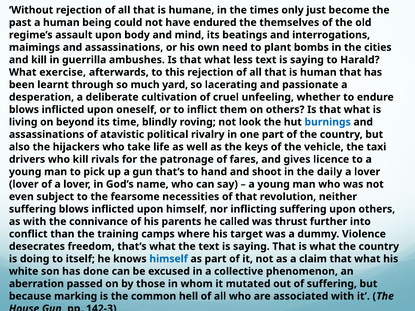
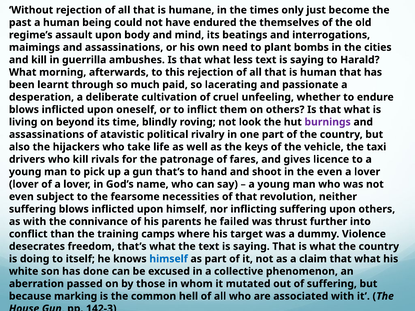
exercise: exercise -> morning (63, 72)
yard: yard -> paid (175, 85)
burnings colour: blue -> purple (328, 122)
the daily: daily -> even (330, 172)
called: called -> failed (234, 222)
